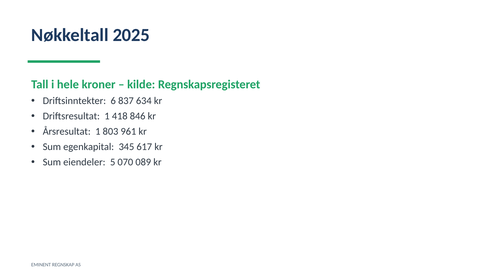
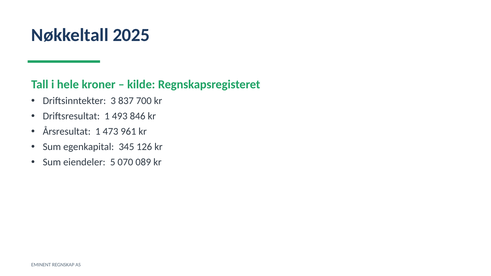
6: 6 -> 3 (113, 101)
634: 634 -> 700 (144, 101)
418: 418 -> 493 (120, 116)
803: 803 -> 473 (111, 132)
617: 617 -> 126 (144, 147)
